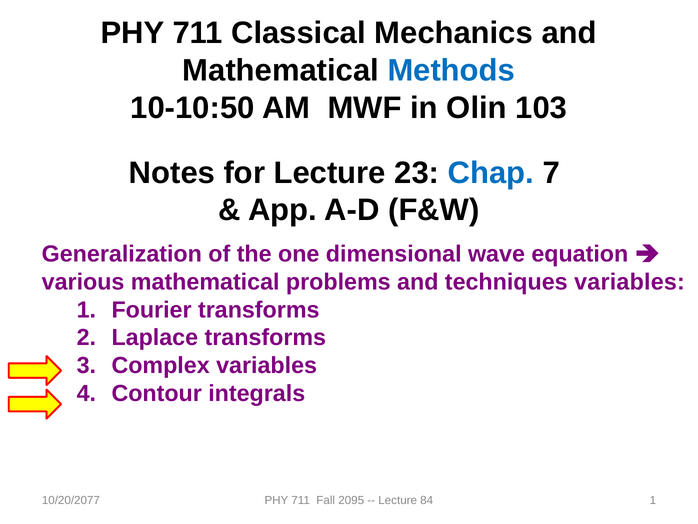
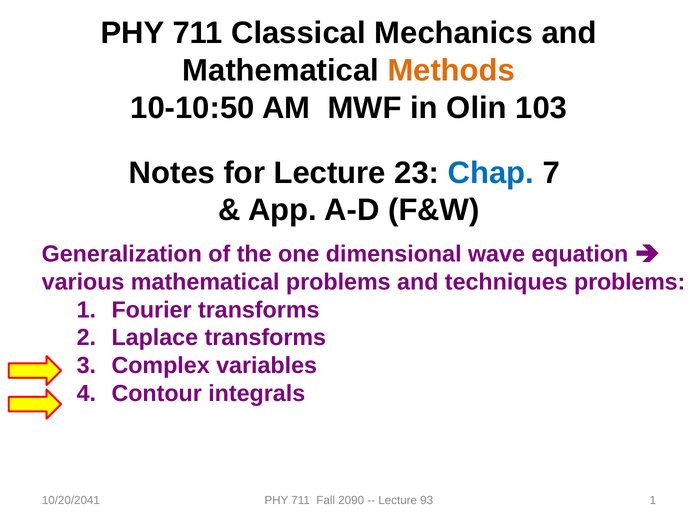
Methods colour: blue -> orange (451, 70)
techniques variables: variables -> problems (630, 282)
10/20/2077: 10/20/2077 -> 10/20/2041 (71, 500)
2095: 2095 -> 2090 (351, 500)
84: 84 -> 93 (427, 500)
